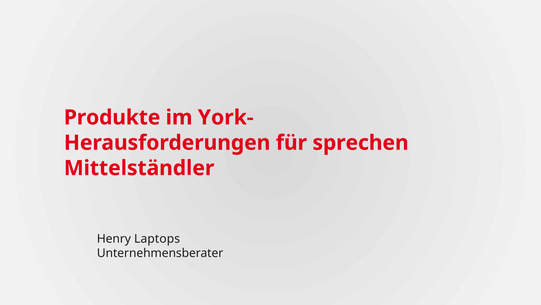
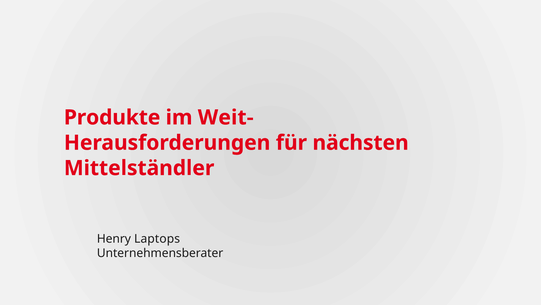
York-: York- -> Weit- (226, 117)
sprechen: sprechen -> nächsten (361, 143)
